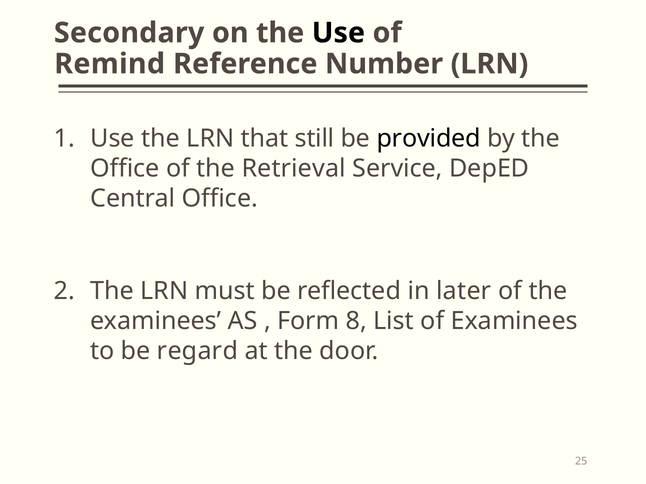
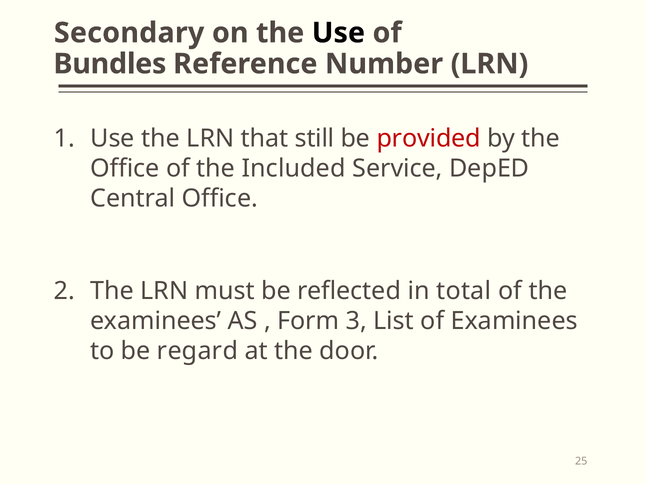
Remind: Remind -> Bundles (110, 64)
provided colour: black -> red (429, 138)
Retrieval: Retrieval -> Included (294, 169)
later: later -> total (464, 291)
8: 8 -> 3 (356, 321)
